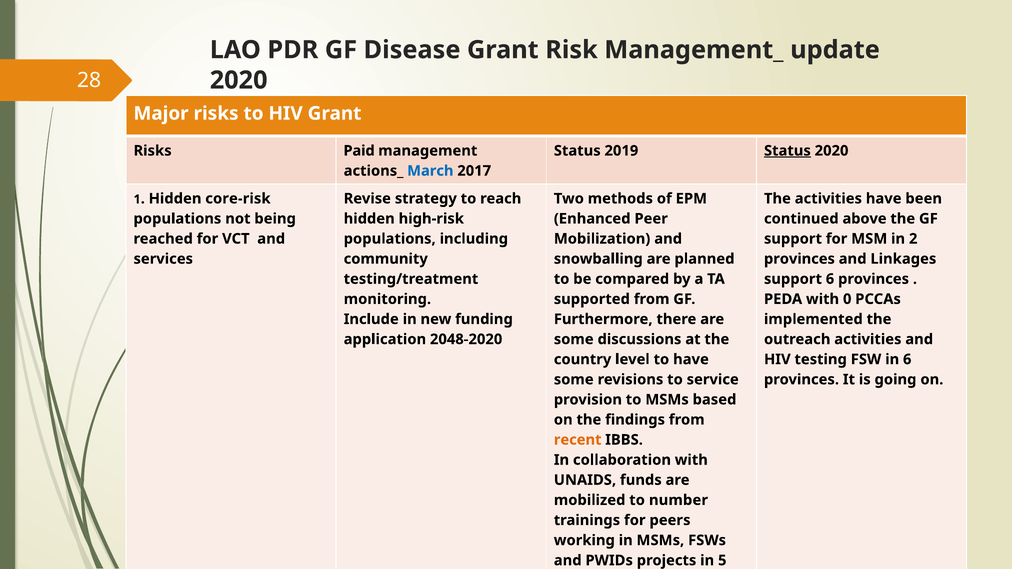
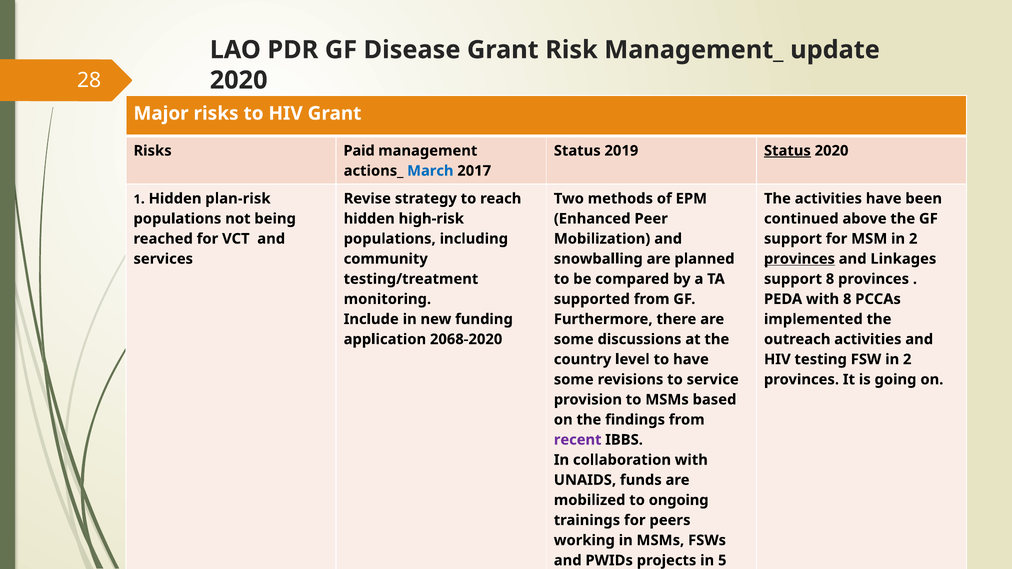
core-risk: core-risk -> plan-risk (238, 199)
provinces underline: none -> present (799, 259)
support 6: 6 -> 8 (830, 279)
with 0: 0 -> 8 (847, 299)
2048-2020: 2048-2020 -> 2068-2020 (466, 339)
FSW in 6: 6 -> 2 (907, 360)
recent colour: orange -> purple (578, 440)
number: number -> ongoing (679, 500)
